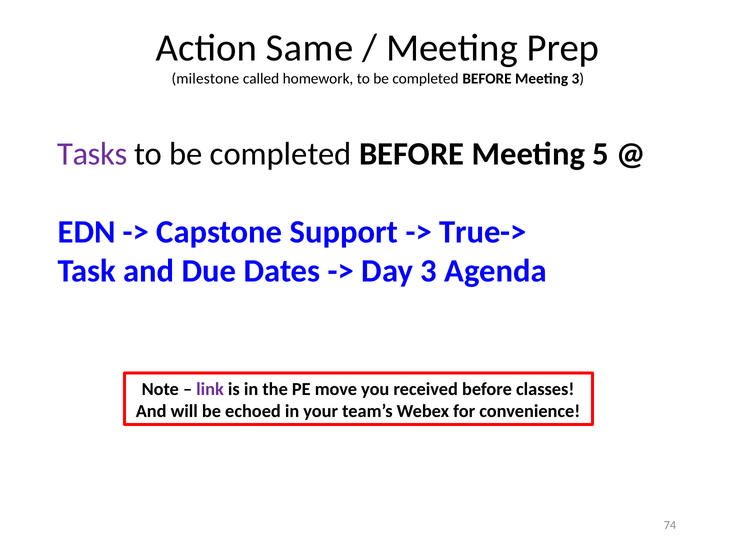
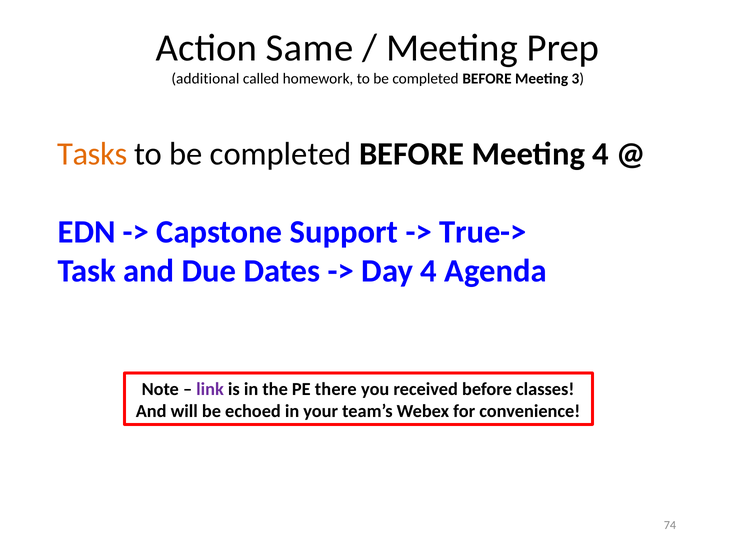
milestone: milestone -> additional (205, 79)
Tasks colour: purple -> orange (92, 154)
Meeting 5: 5 -> 4 (601, 154)
Day 3: 3 -> 4 (429, 271)
move: move -> there (336, 389)
